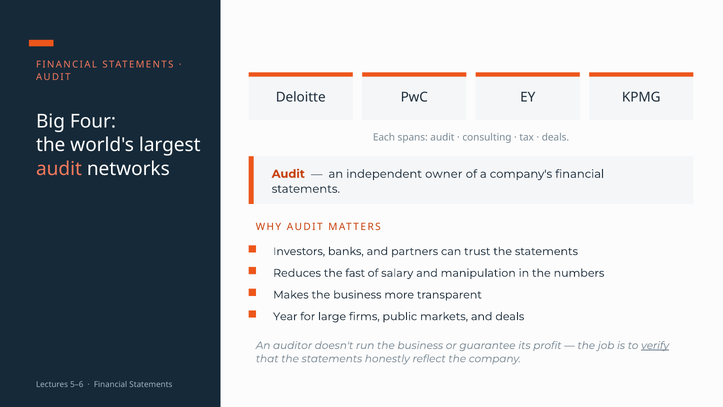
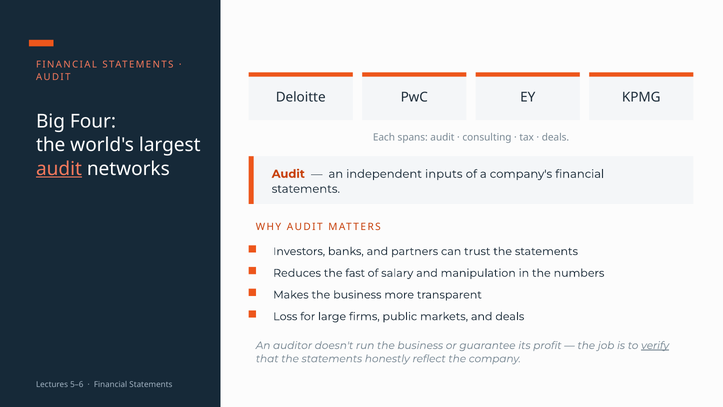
audit underline: none -> present (59, 169)
owner: owner -> inputs (444, 174)
Year: Year -> Loss (285, 316)
